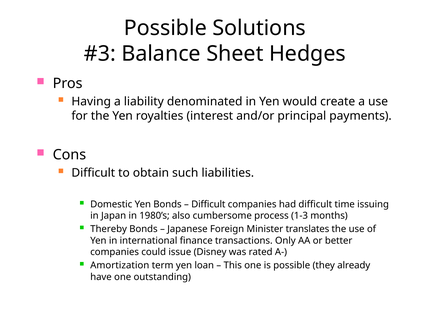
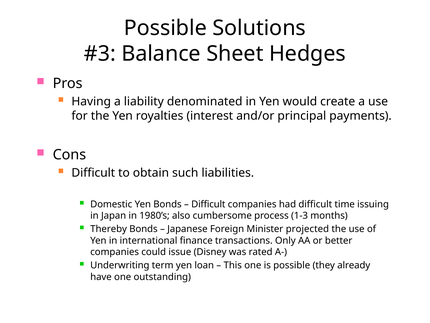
translates: translates -> projected (307, 229)
Amortization: Amortization -> Underwriting (120, 265)
